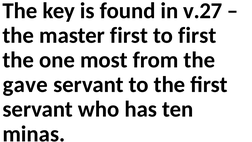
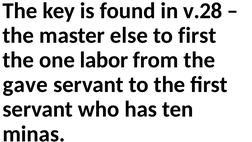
v.27: v.27 -> v.28 (203, 11)
master first: first -> else (129, 35)
most: most -> labor (104, 60)
